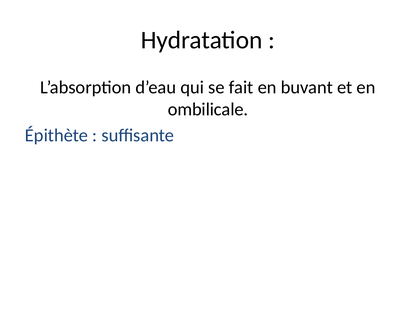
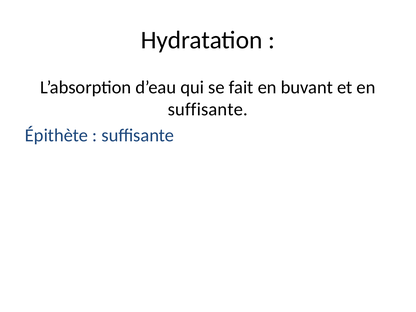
ombilicale: ombilicale -> suffisante (208, 109)
